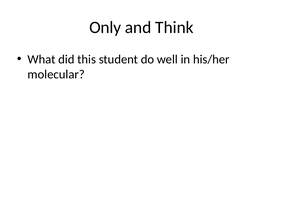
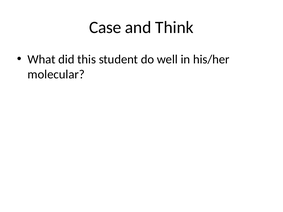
Only: Only -> Case (105, 27)
